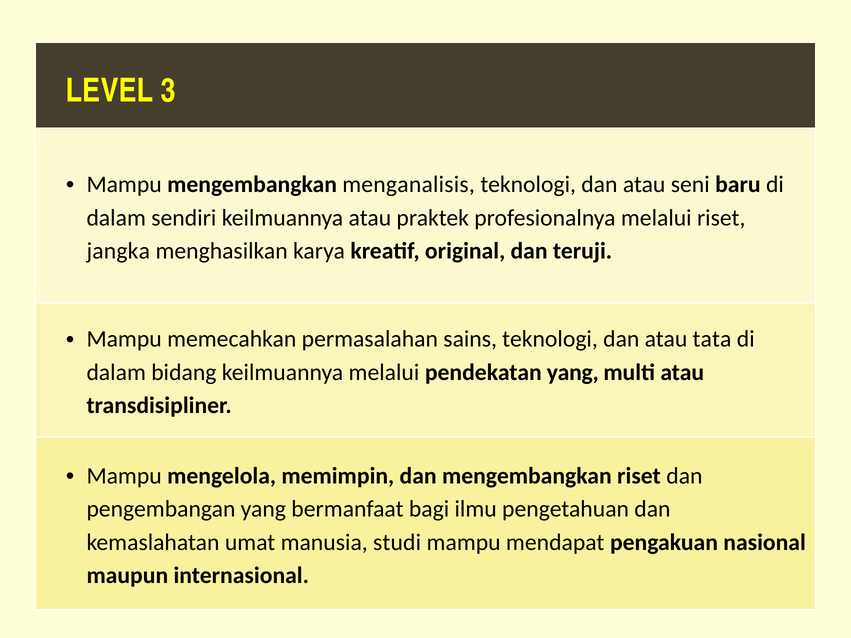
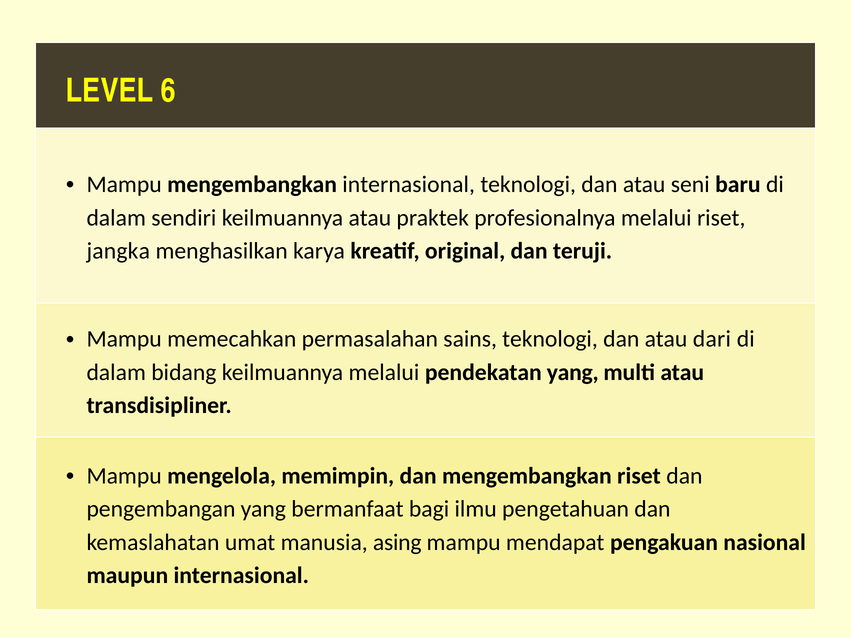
3: 3 -> 6 (168, 91)
mengembangkan menganalisis: menganalisis -> internasional (409, 185)
tata: tata -> dari (712, 339)
studi: studi -> asing (397, 543)
